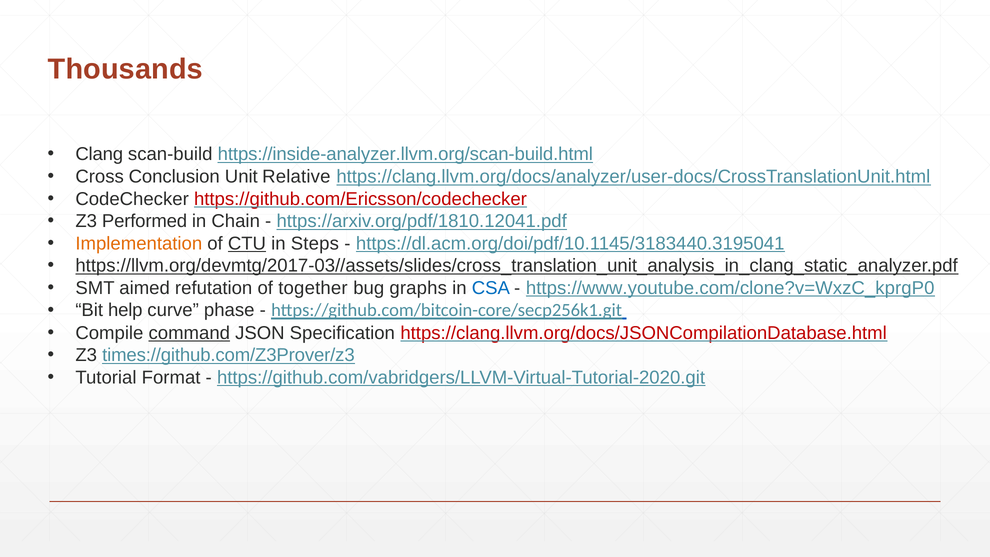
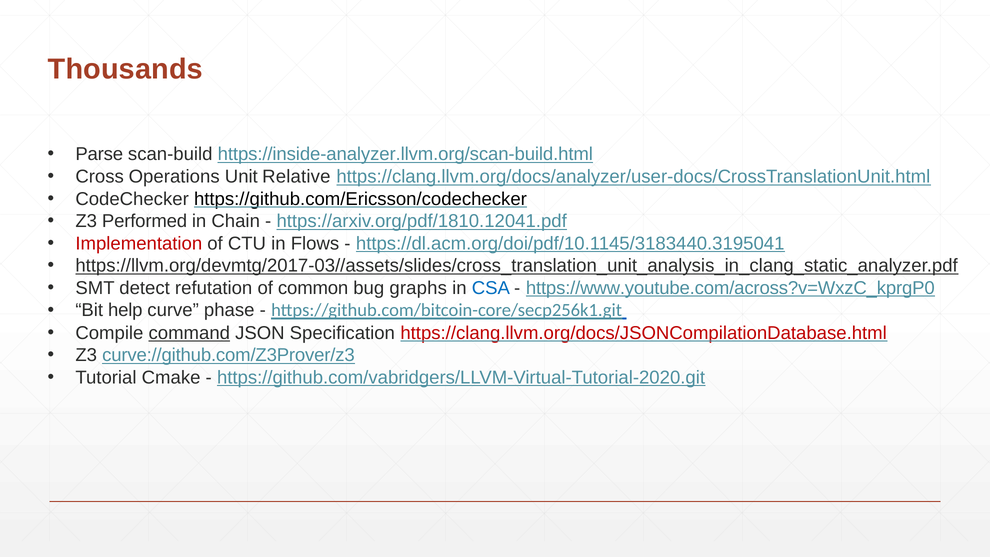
Clang: Clang -> Parse (99, 154)
Conclusion: Conclusion -> Operations (174, 177)
https://github.com/Ericsson/codechecker colour: red -> black (360, 199)
Implementation colour: orange -> red (139, 243)
CTU underline: present -> none (247, 243)
Steps: Steps -> Flows (315, 243)
aimed: aimed -> detect (145, 288)
together: together -> common (313, 288)
https://www.youtube.com/clone?v=WxzC_kprgP0: https://www.youtube.com/clone?v=WxzC_kprgP0 -> https://www.youtube.com/across?v=WxzC_kprgP0 (730, 288)
times://github.com/Z3Prover/z3: times://github.com/Z3Prover/z3 -> curve://github.com/Z3Prover/z3 (228, 355)
Format: Format -> Cmake (171, 377)
